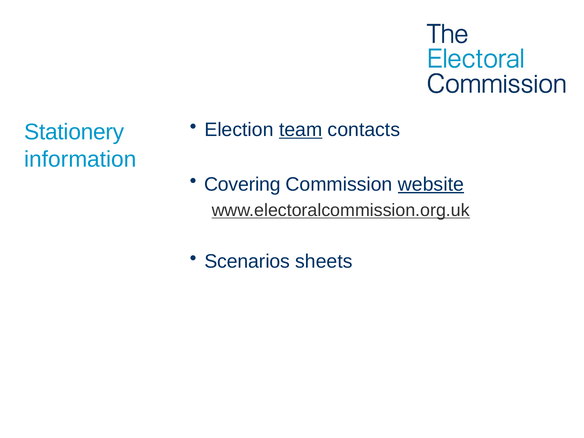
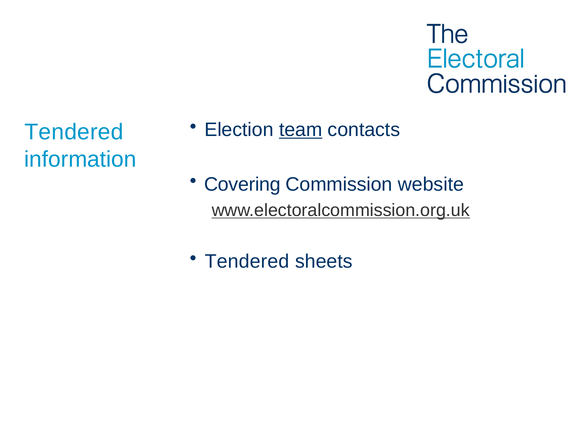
Stationery: Stationery -> Tendered (74, 132)
website underline: present -> none (431, 184)
Scenarios: Scenarios -> Tendered (247, 262)
